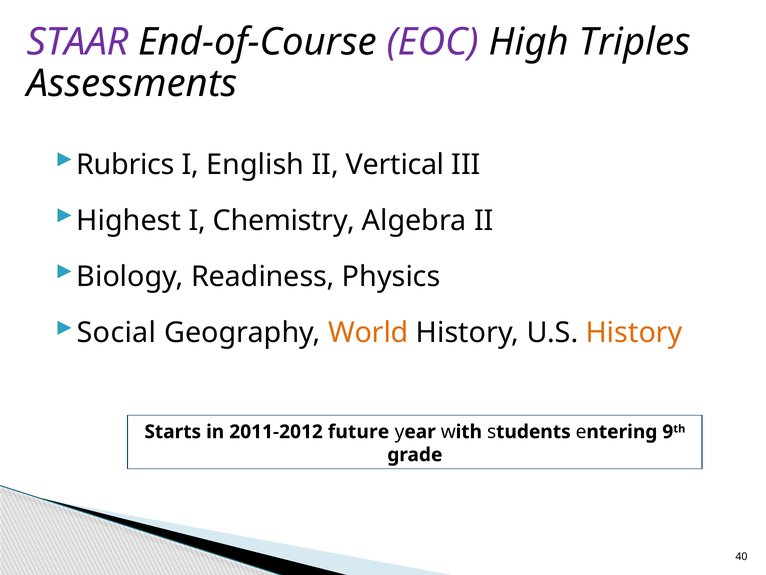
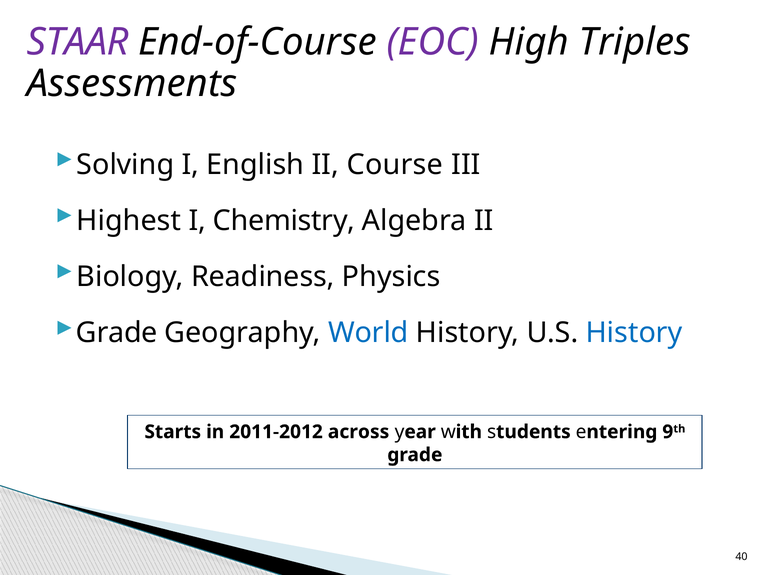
Rubrics: Rubrics -> Solving (125, 164)
Vertical: Vertical -> Course (395, 164)
Social: Social -> Grade (117, 332)
World colour: orange -> blue (368, 332)
History colour: orange -> blue (634, 332)
future: future -> across (359, 431)
